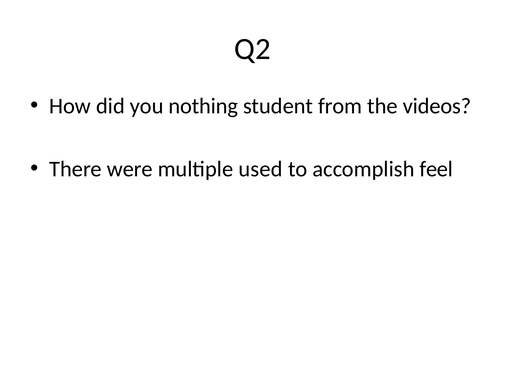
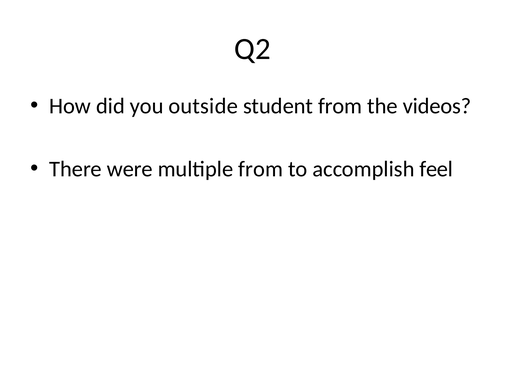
nothing: nothing -> outside (203, 106)
multiple used: used -> from (261, 169)
